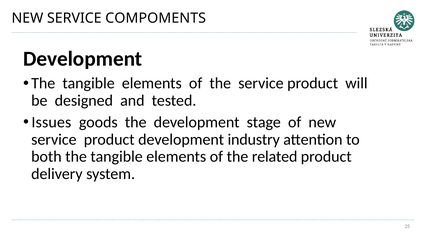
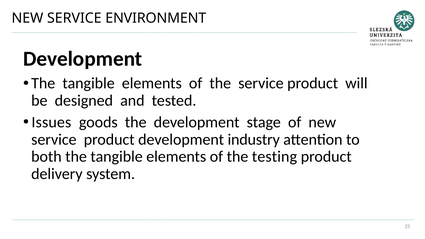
COMPOMENTS: COMPOMENTS -> ENVIRONMENT (156, 18)
related: related -> testing (274, 157)
